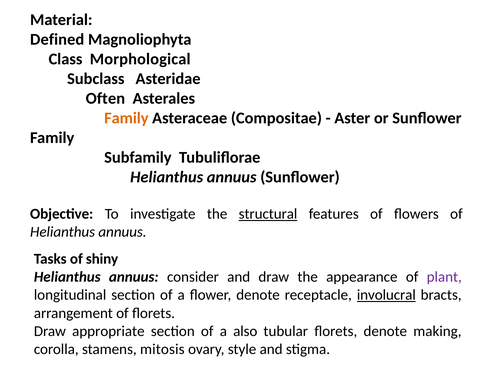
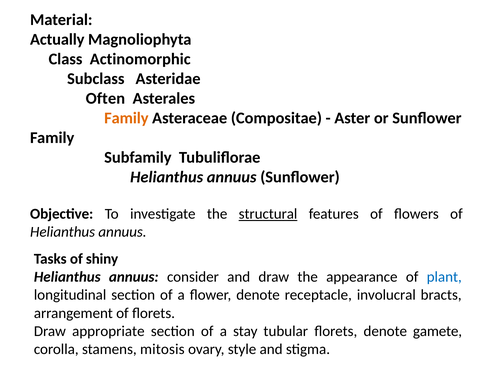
Defined: Defined -> Actually (57, 39)
Morphological: Morphological -> Actinomorphic (140, 59)
plant colour: purple -> blue (444, 277)
involucral underline: present -> none (386, 295)
also: also -> stay (245, 331)
making: making -> gamete (437, 331)
